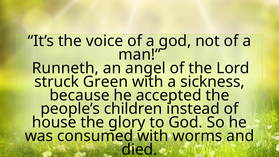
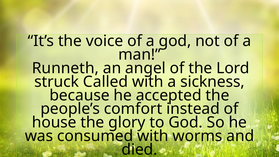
Green: Green -> Called (106, 82)
children: children -> comfort (133, 109)
